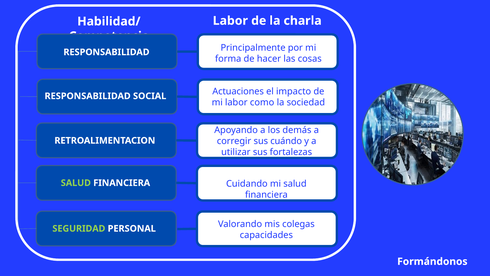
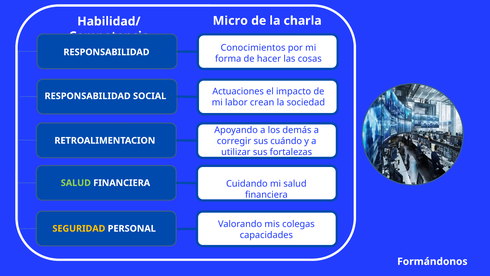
Labor: Labor -> Micro (230, 21)
Principalmente: Principalmente -> Conocimientos (253, 48)
como: como -> crean (262, 102)
SEGURIDAD colour: light green -> yellow (79, 228)
